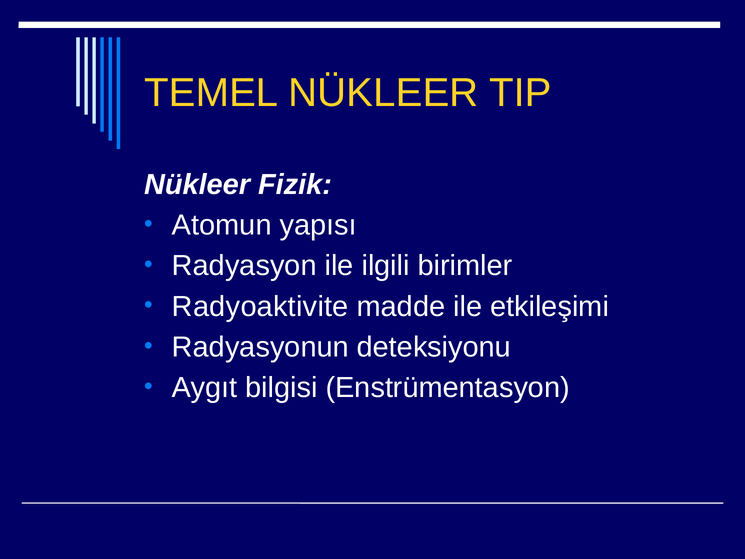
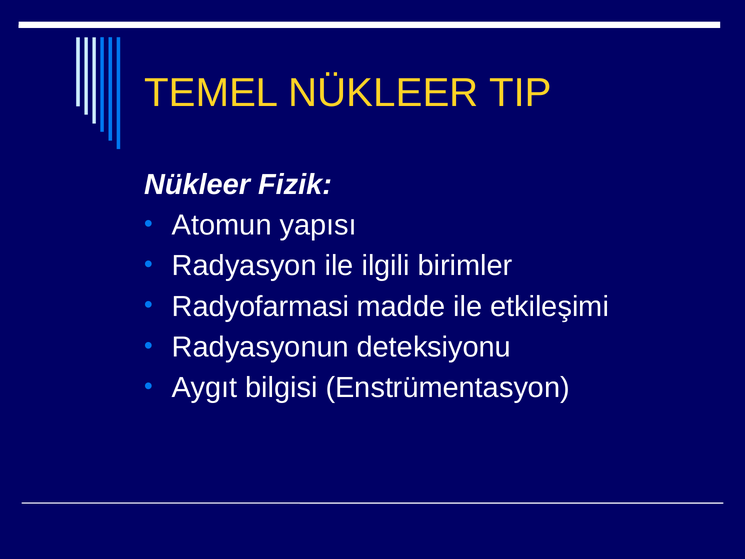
Radyoaktivite: Radyoaktivite -> Radyofarmasi (260, 306)
